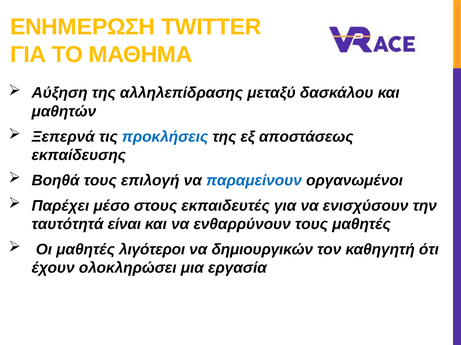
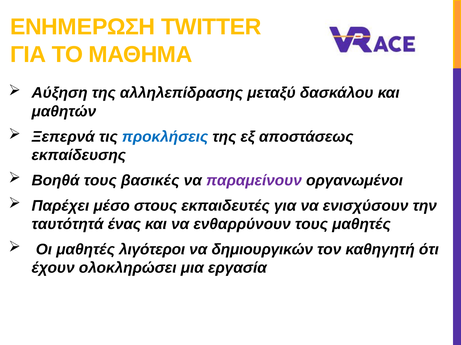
επιλογή: επιλογή -> βασικές (150, 181)
παραμείνουν colour: blue -> purple (254, 181)
είναι: είναι -> ένας (124, 225)
